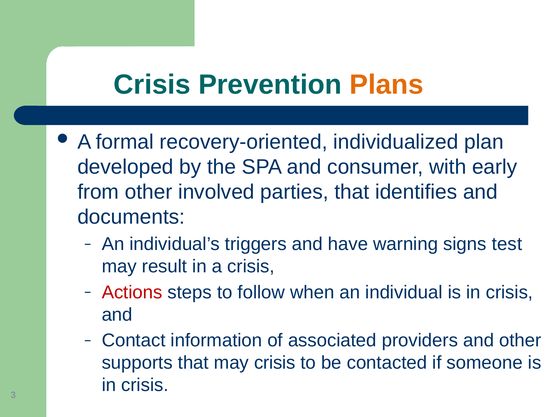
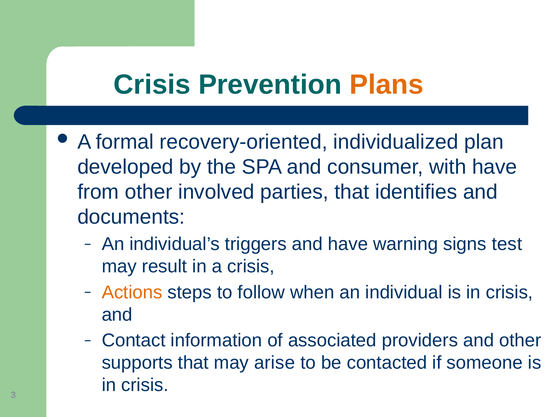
with early: early -> have (495, 167)
Actions colour: red -> orange (132, 292)
may crisis: crisis -> arise (275, 363)
